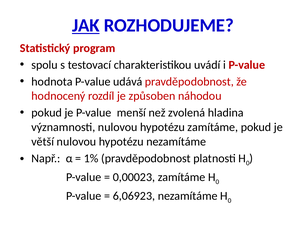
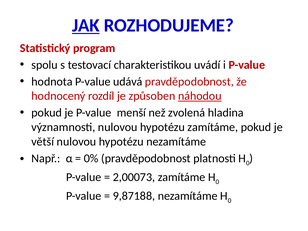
náhodou underline: none -> present (200, 96)
1%: 1% -> 0% (91, 158)
0,00023: 0,00023 -> 2,00073 (134, 177)
6,06923: 6,06923 -> 9,87188 (134, 196)
